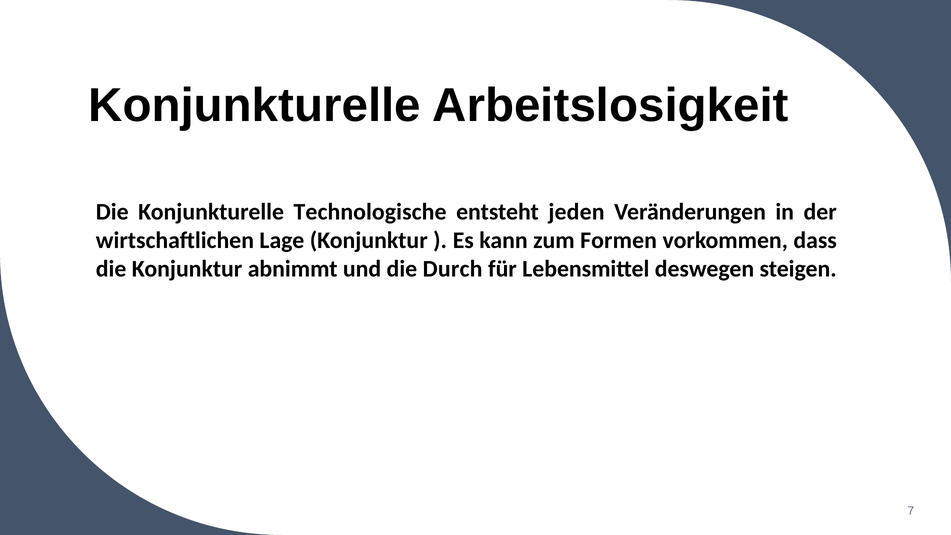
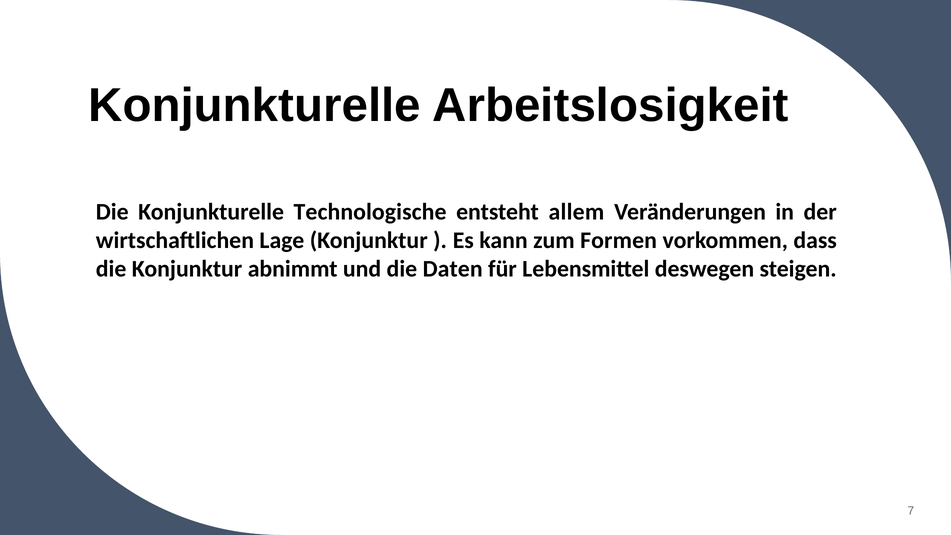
jeden: jeden -> allem (576, 212)
Durch: Durch -> Daten (453, 269)
